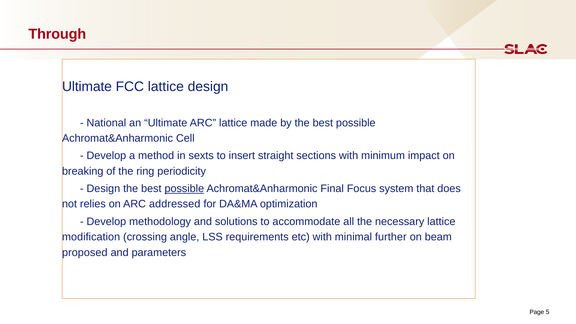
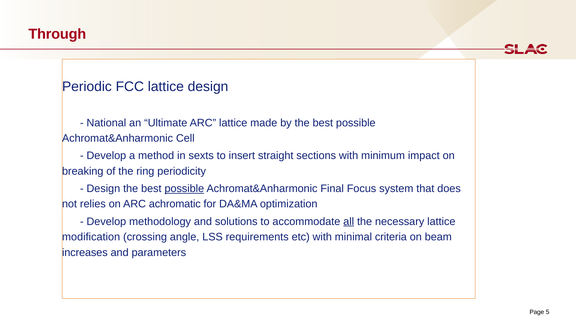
Ultimate: Ultimate -> Periodic (87, 86)
addressed: addressed -> achromatic (175, 204)
all underline: none -> present (349, 221)
further: further -> criteria (391, 237)
proposed: proposed -> increases (85, 253)
